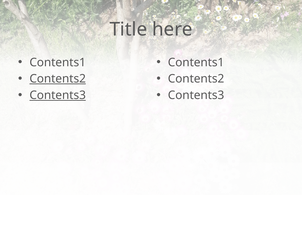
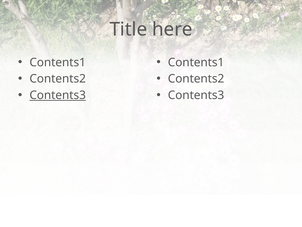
Contents2 underline: present -> none (58, 79)
